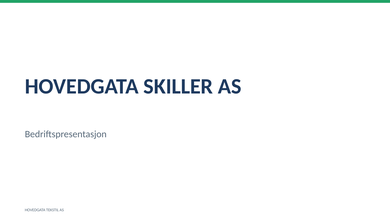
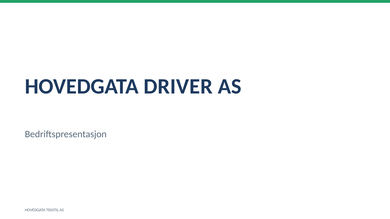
SKILLER: SKILLER -> DRIVER (178, 86)
